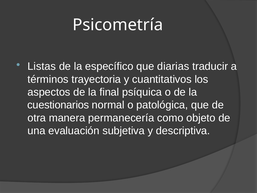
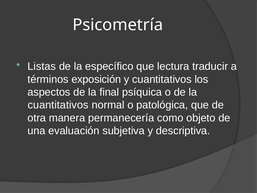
diarias: diarias -> lectura (173, 66)
trayectoria: trayectoria -> exposición (96, 79)
cuestionarios: cuestionarios -> cuantitativos (58, 105)
